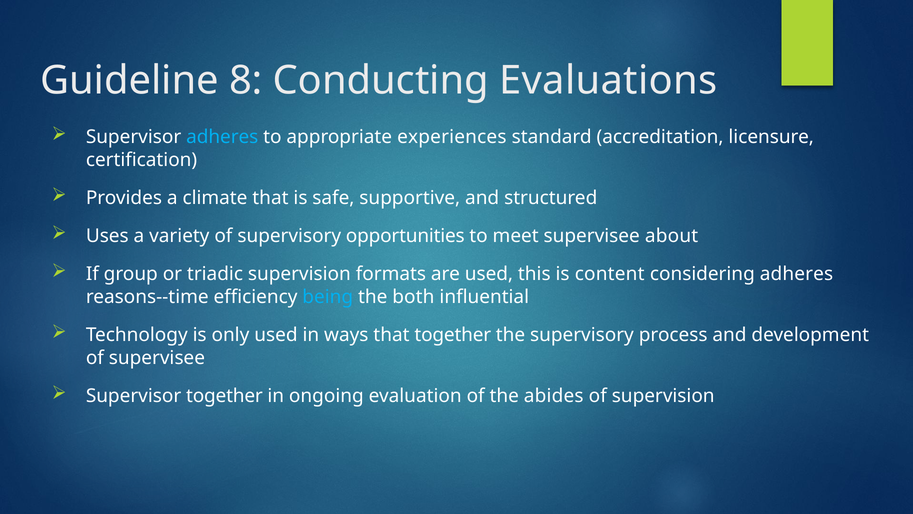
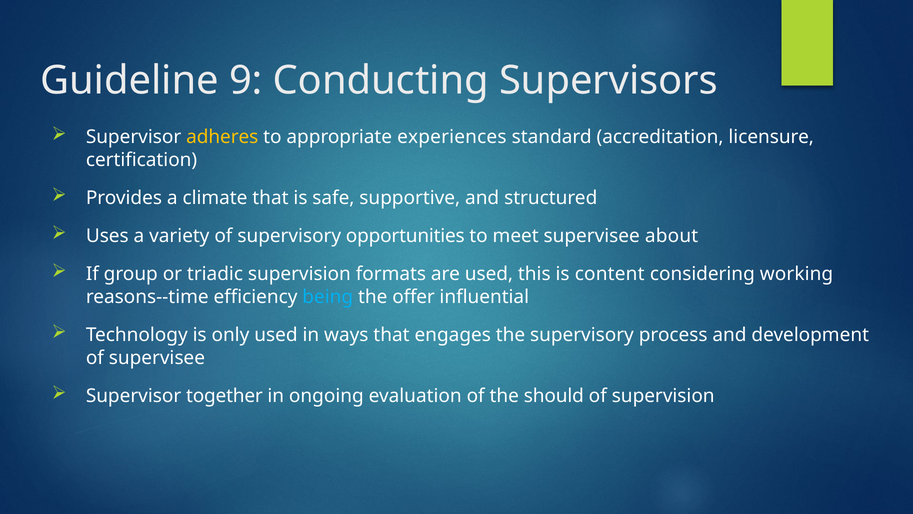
8: 8 -> 9 (246, 80)
Evaluations: Evaluations -> Supervisors (608, 80)
adheres colour: light blue -> yellow (222, 137)
considering adheres: adheres -> working (796, 274)
both: both -> offer (414, 297)
that together: together -> engages (453, 335)
abides: abides -> should (554, 396)
